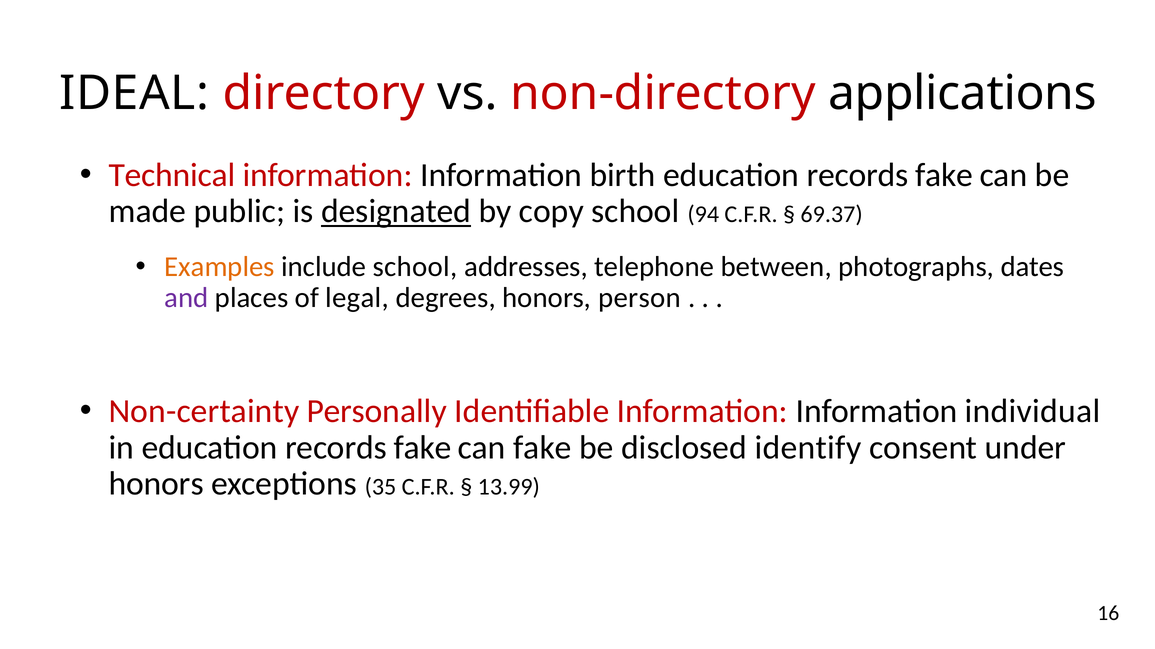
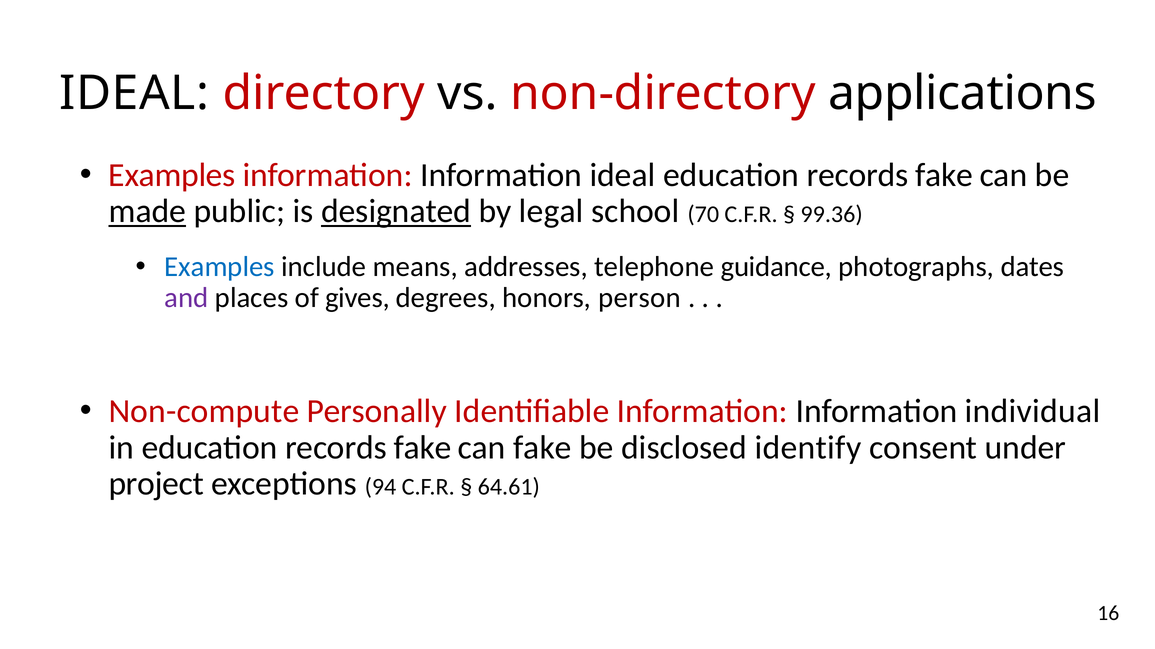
Technical: Technical -> Examples (172, 175)
Information birth: birth -> ideal (623, 175)
made underline: none -> present (147, 212)
copy: copy -> legal (551, 212)
94: 94 -> 70 (703, 215)
69.37: 69.37 -> 99.36 (832, 215)
Examples colour: orange -> blue (219, 267)
include school: school -> means (415, 267)
between: between -> guidance (776, 267)
legal: legal -> gives (357, 298)
Non-certainty: Non-certainty -> Non-compute (204, 412)
honors: honors -> project (156, 484)
35: 35 -> 94 (380, 488)
13.99: 13.99 -> 64.61 (509, 488)
